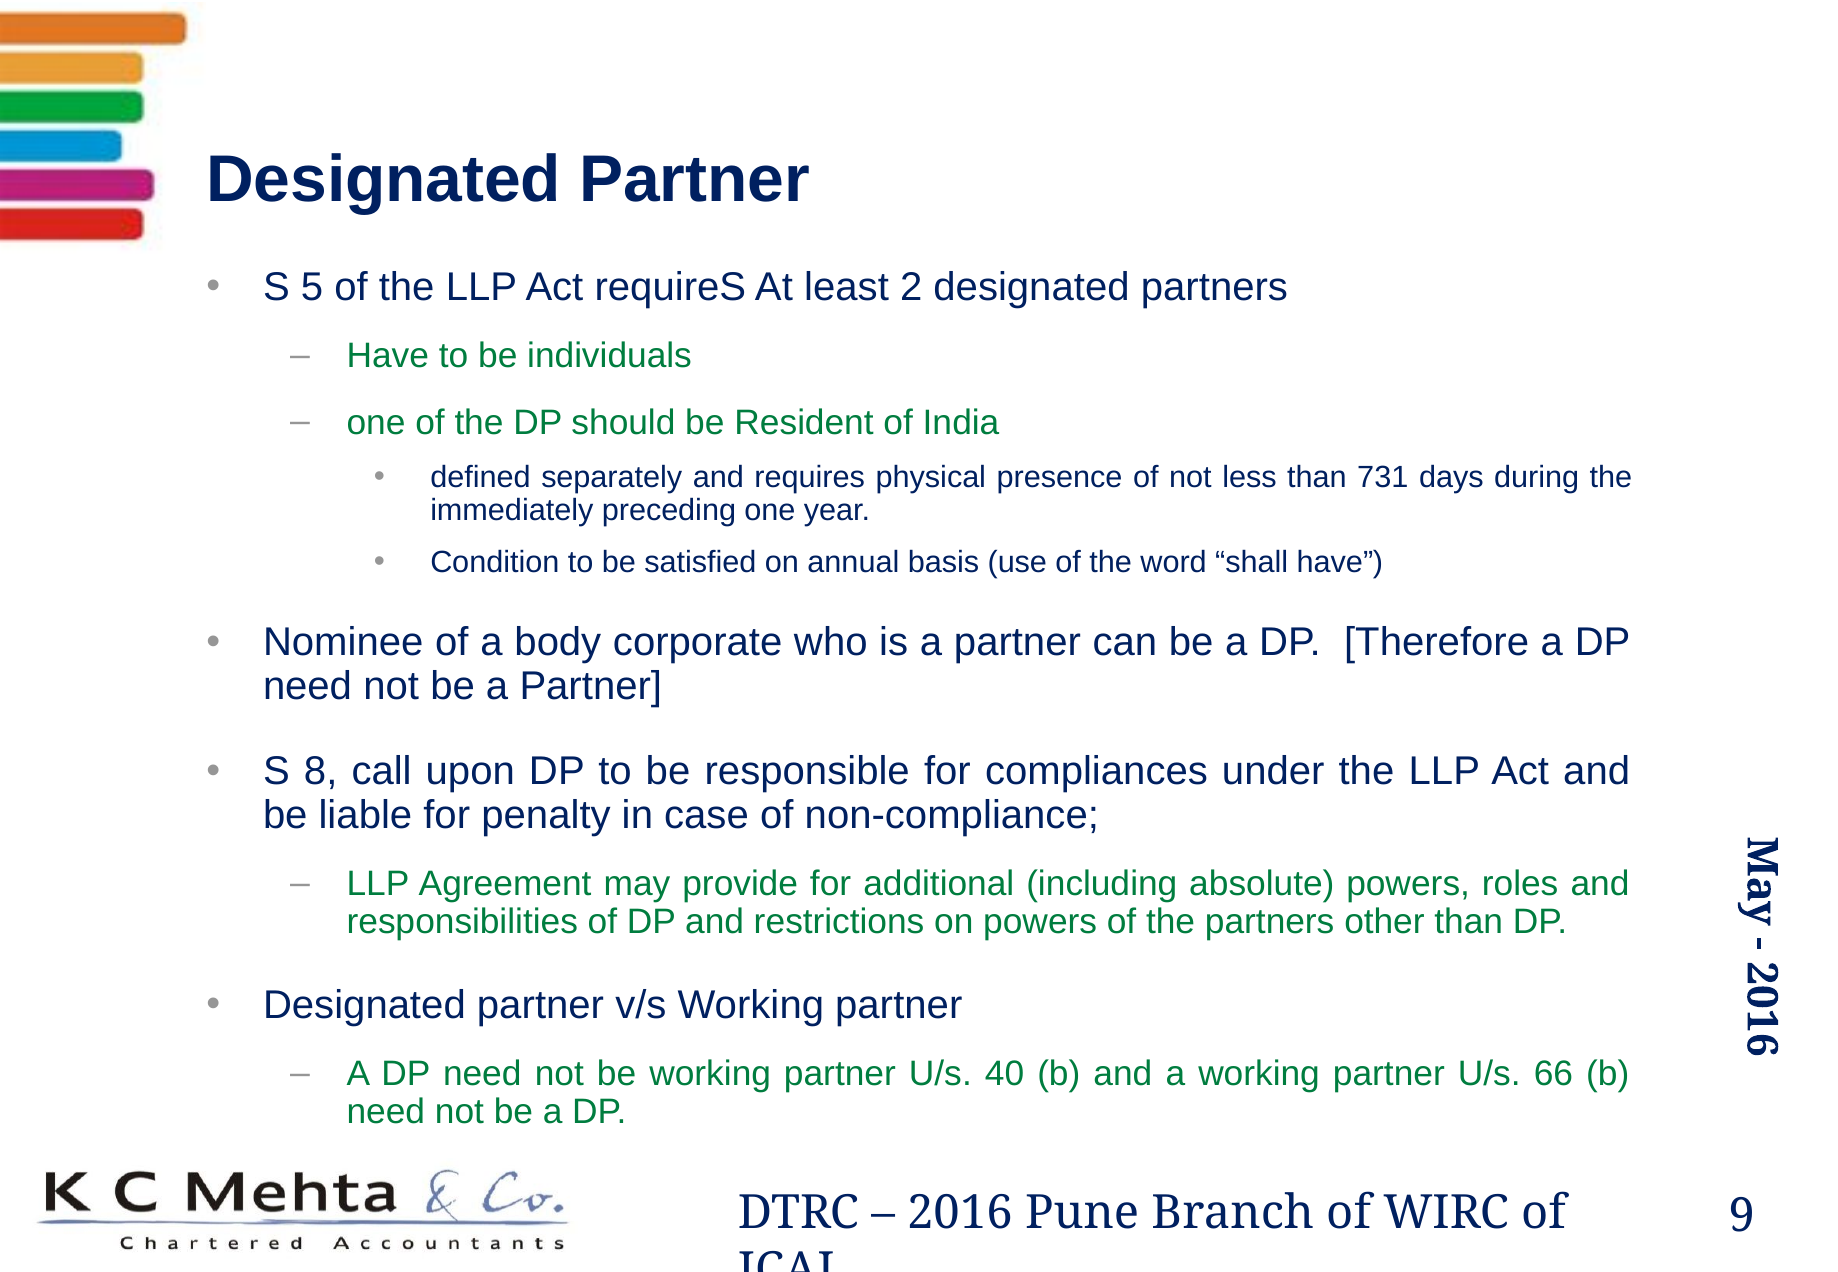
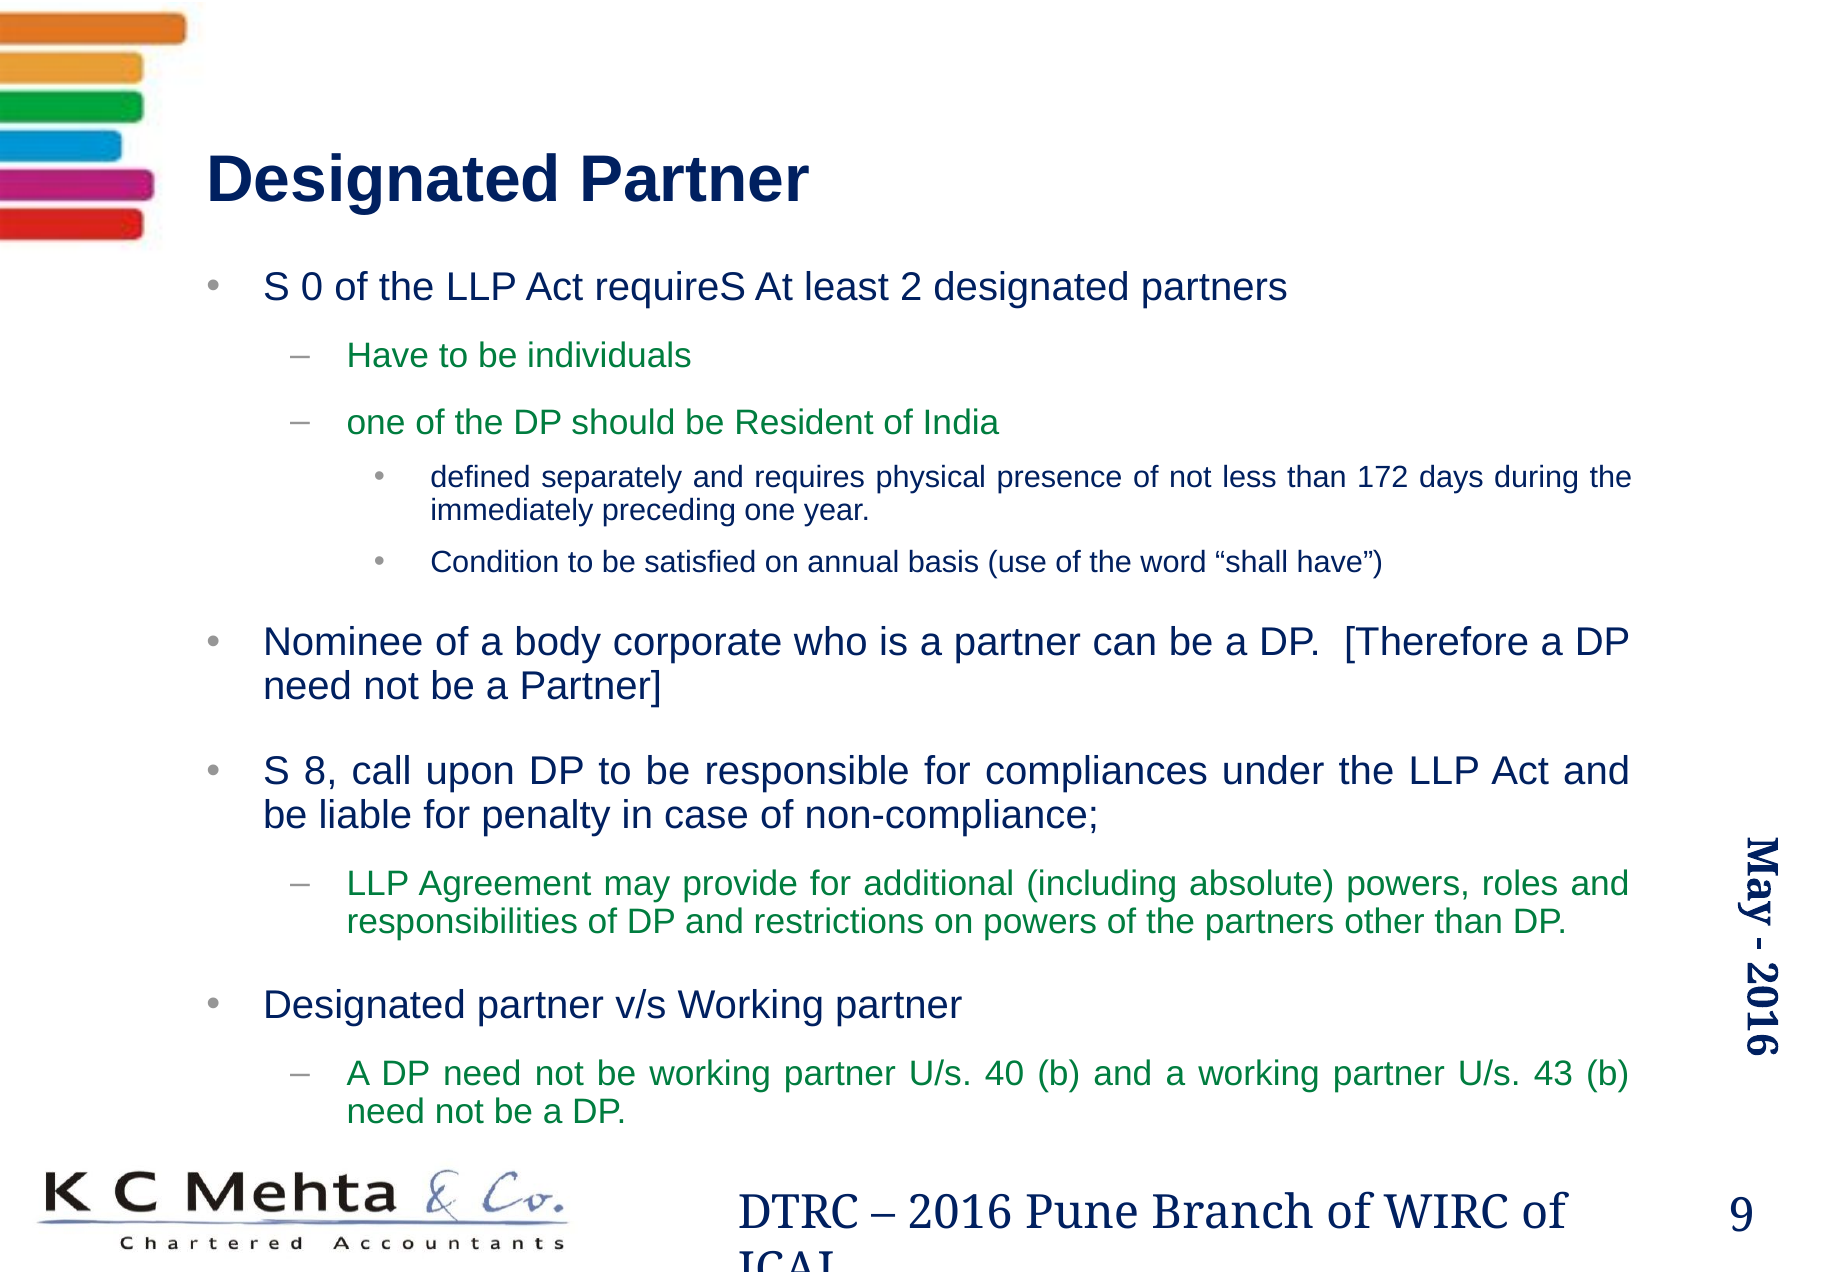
S 5: 5 -> 0 (312, 287)
731: 731 -> 172 (1383, 477)
66: 66 -> 43 (1553, 1074)
